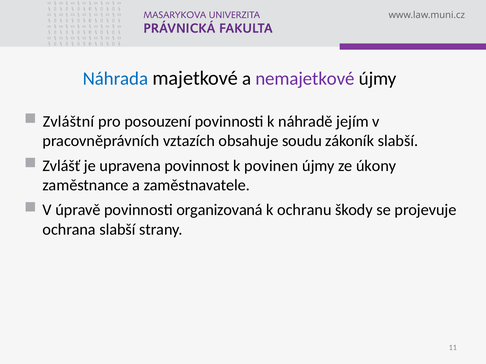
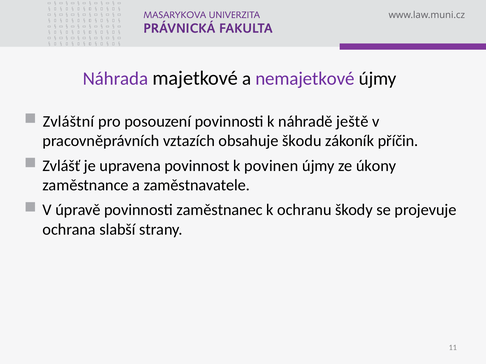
Náhrada colour: blue -> purple (116, 79)
jejím: jejím -> ještě (352, 122)
soudu: soudu -> škodu (302, 141)
zákoník slabší: slabší -> příčin (398, 141)
organizovaná: organizovaná -> zaměstnanec (220, 210)
